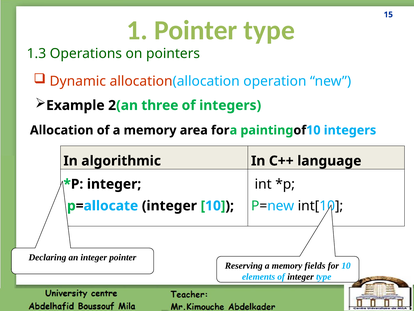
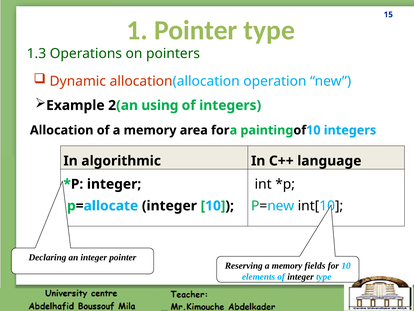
three: three -> using (160, 105)
